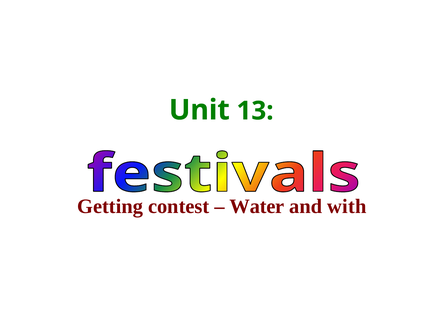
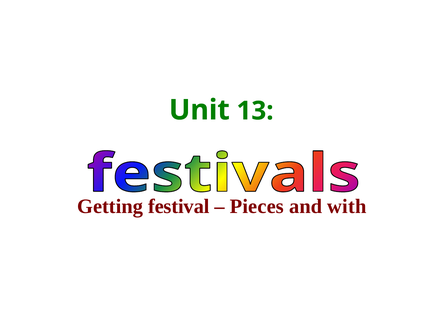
contest: contest -> festival (179, 206)
Water: Water -> Pieces (257, 206)
